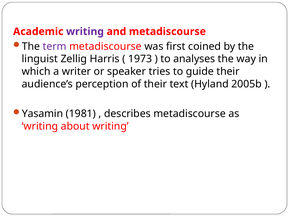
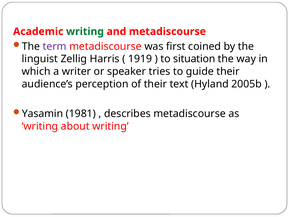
writing colour: purple -> green (85, 31)
1973: 1973 -> 1919 (140, 59)
analyses: analyses -> situation (194, 59)
